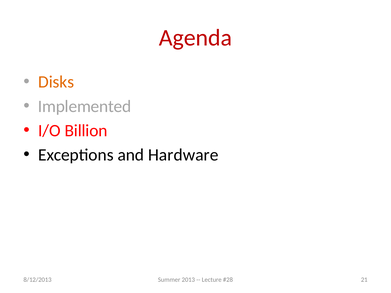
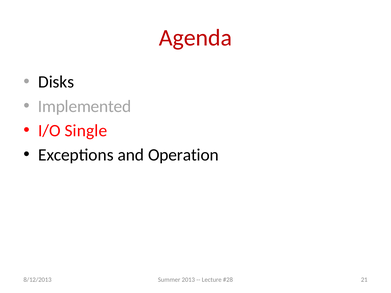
Disks colour: orange -> black (56, 82)
Billion: Billion -> Single (86, 131)
Hardware: Hardware -> Operation (183, 155)
